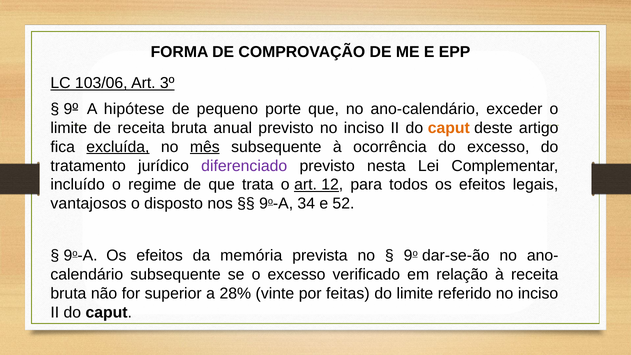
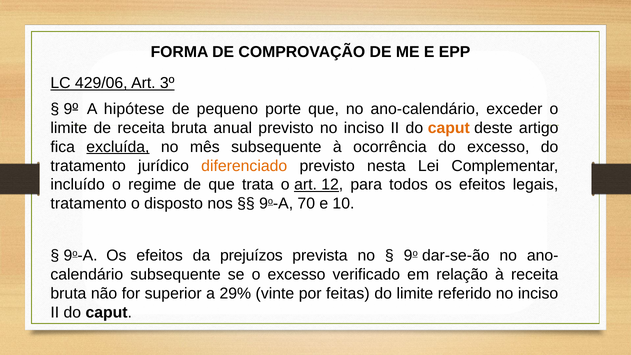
103/06: 103/06 -> 429/06 (101, 83)
mês underline: present -> none (205, 147)
diferenciado colour: purple -> orange (244, 166)
vantajosos: vantajosos -> tratamento (89, 204)
34: 34 -> 70 (306, 204)
52: 52 -> 10 (343, 204)
memória: memória -> prejuízos (251, 256)
28%: 28% -> 29% (235, 294)
